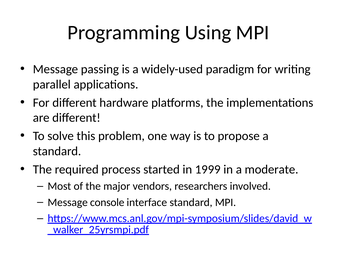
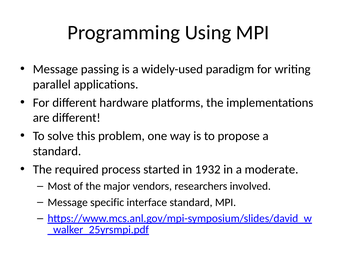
1999: 1999 -> 1932 (208, 169)
console: console -> specific (107, 202)
